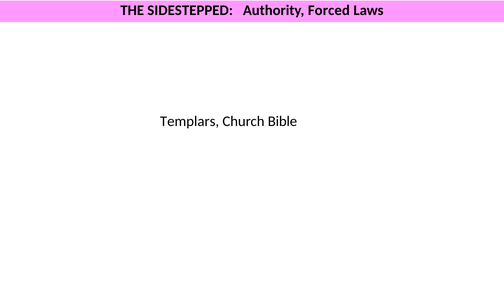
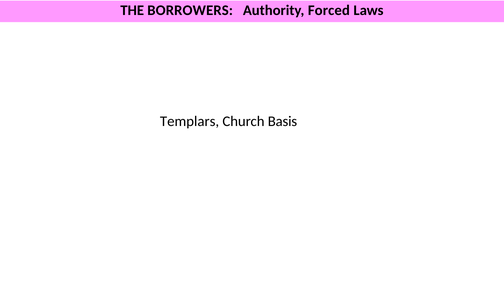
SIDESTEPPED: SIDESTEPPED -> BORROWERS (190, 10)
Bible: Bible -> Basis (282, 122)
